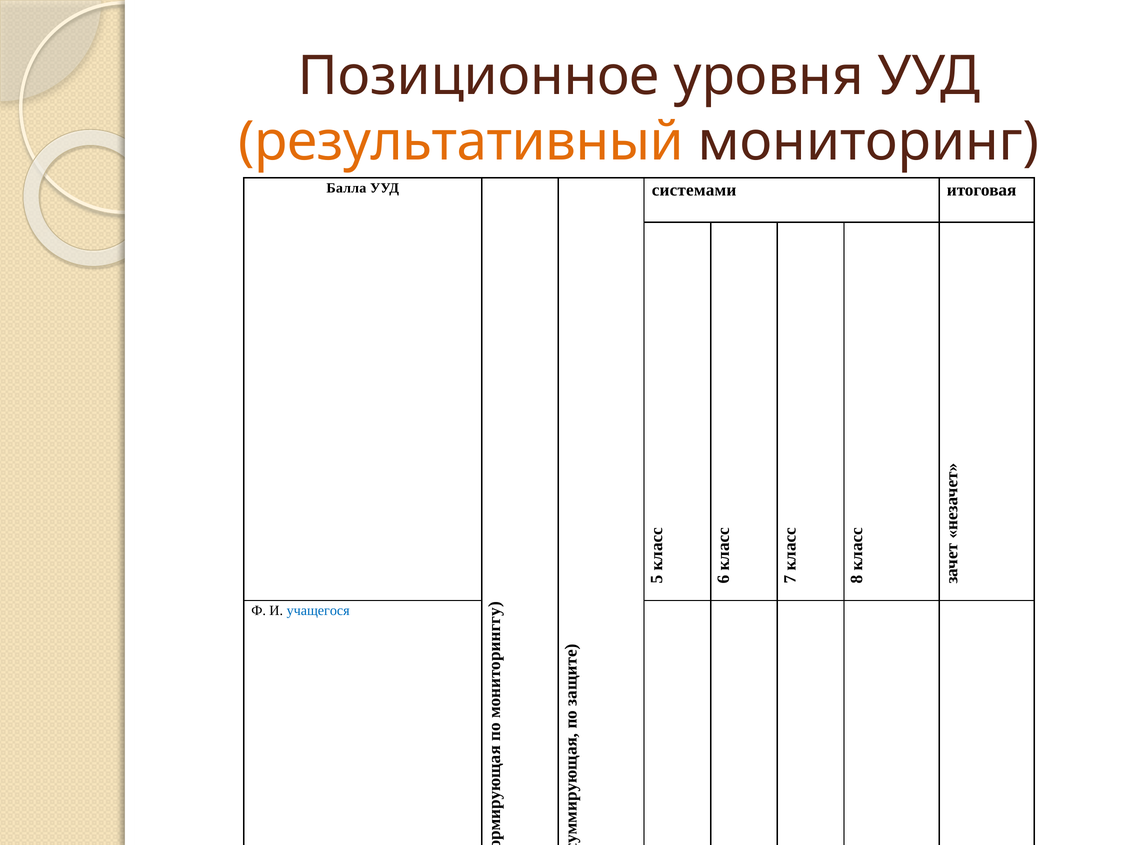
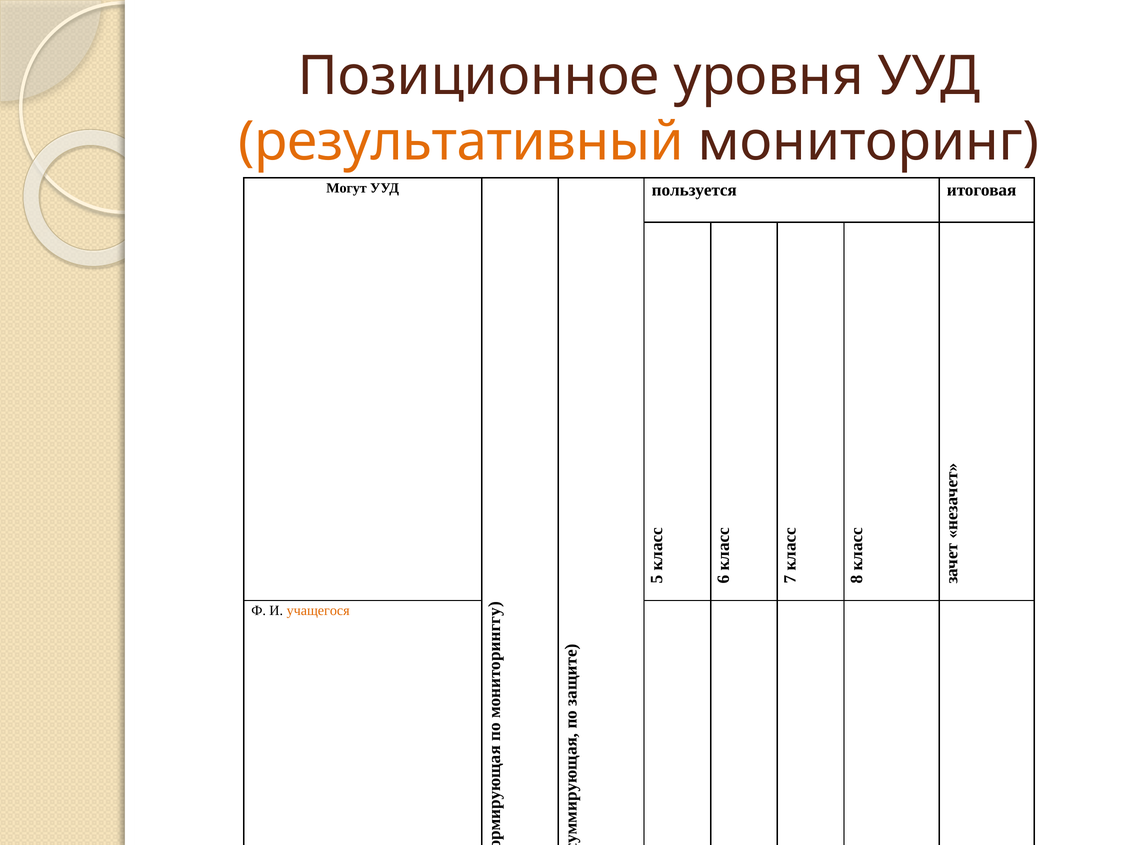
Балла: Балла -> Могут (347, 188)
системами: системами -> пользуется (694, 190)
учащегося colour: blue -> orange (318, 611)
